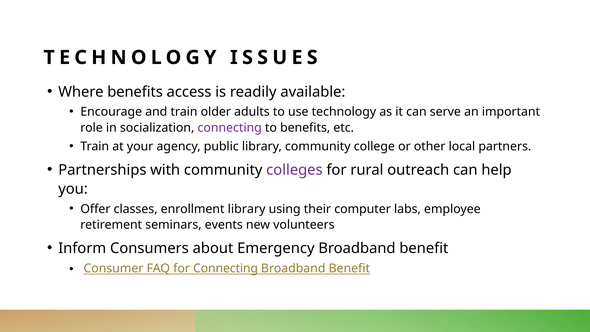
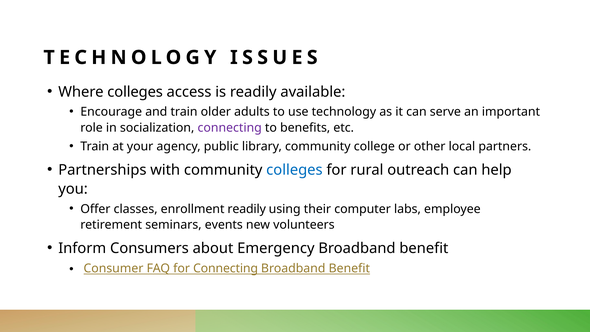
Where benefits: benefits -> colleges (135, 92)
colleges colour: purple -> blue (294, 170)
enrollment library: library -> readily (247, 209)
